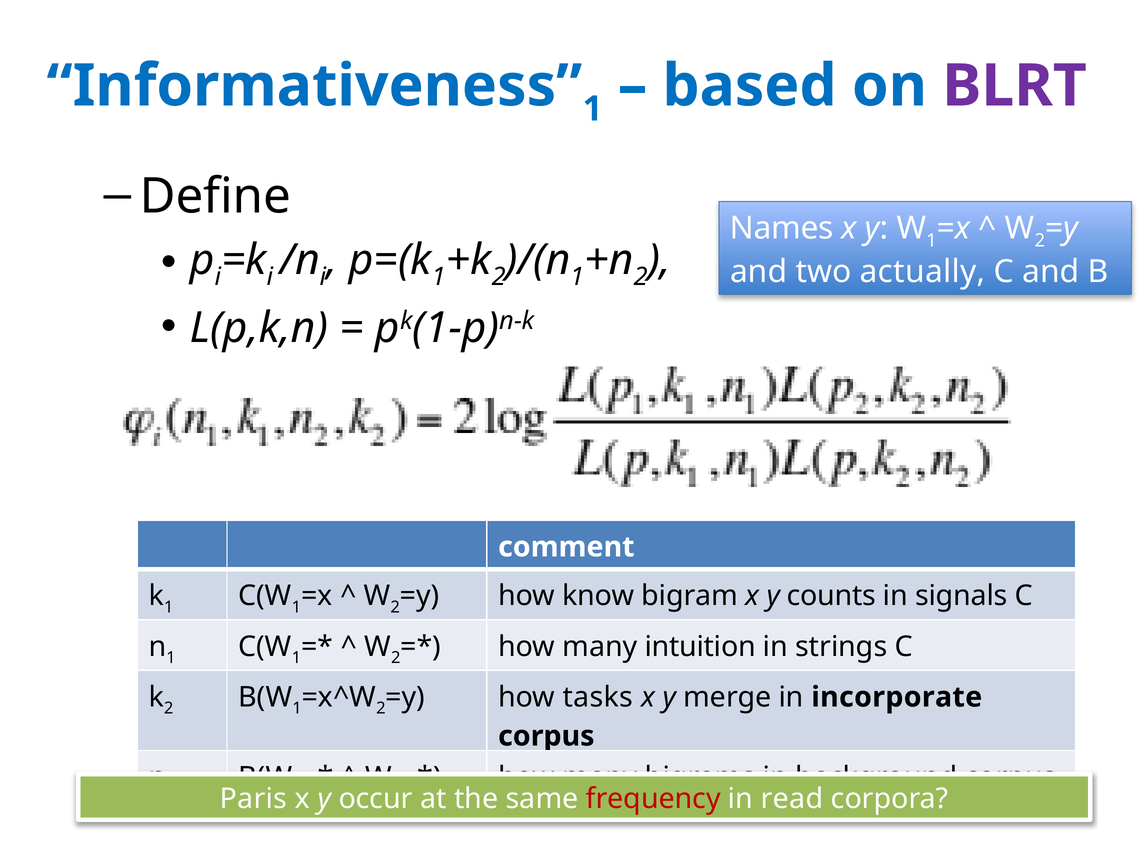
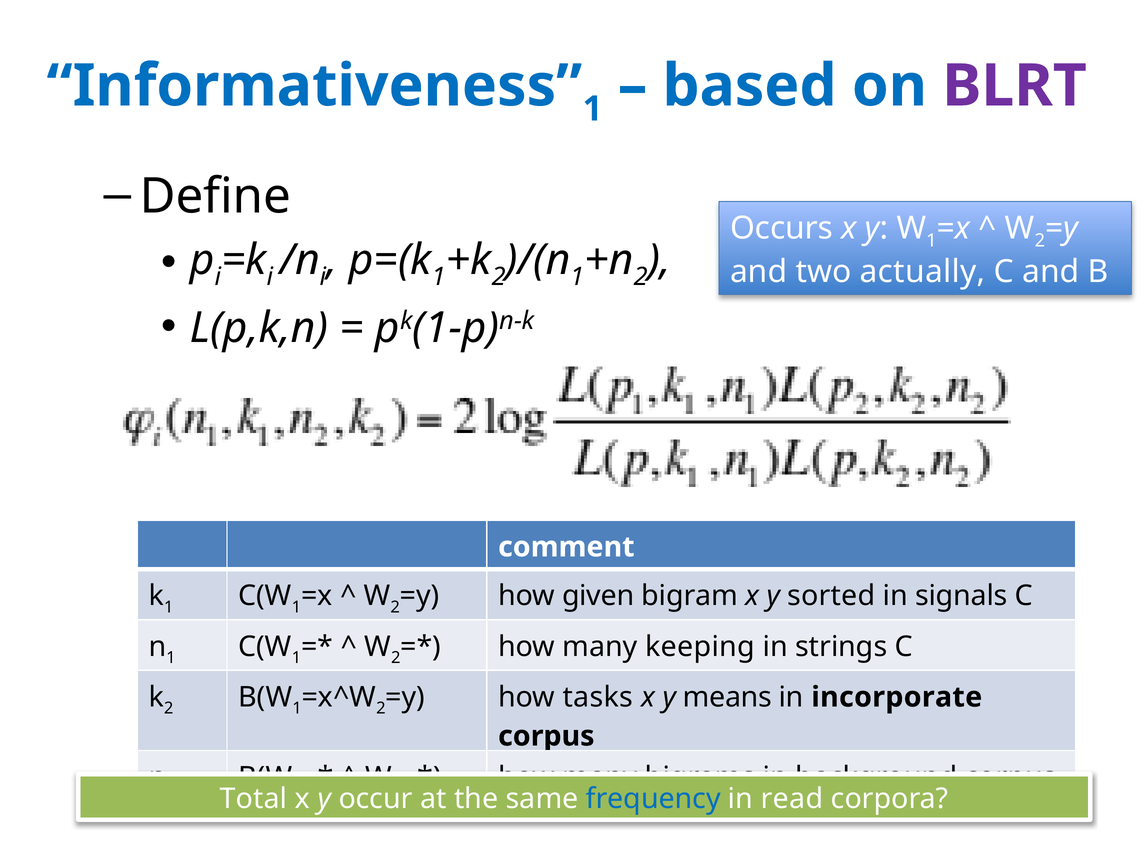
Names: Names -> Occurs (782, 229)
know: know -> given (598, 596)
counts: counts -> sorted (831, 596)
intuition: intuition -> keeping (700, 647)
merge: merge -> means (727, 698)
Paris: Paris -> Total (253, 799)
frequency colour: red -> blue (653, 799)
